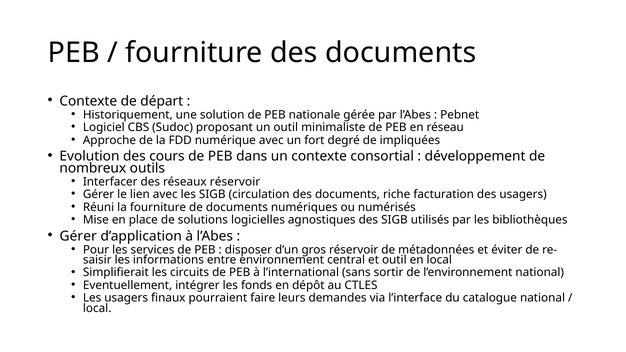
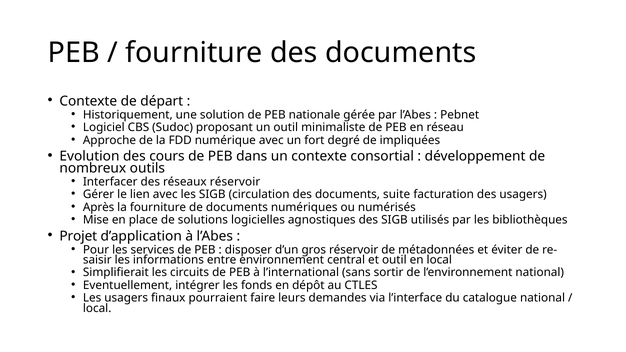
riche: riche -> suite (397, 195)
Réuni: Réuni -> Après (99, 207)
Gérer: Gérer -> Projet (78, 236)
